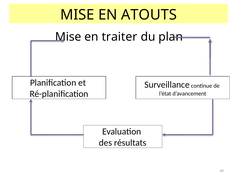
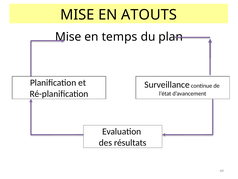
traiter: traiter -> temps (120, 37)
